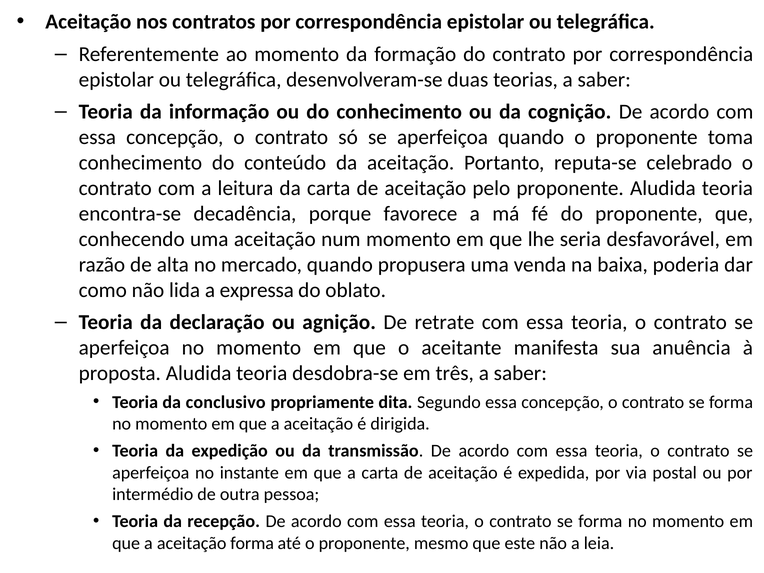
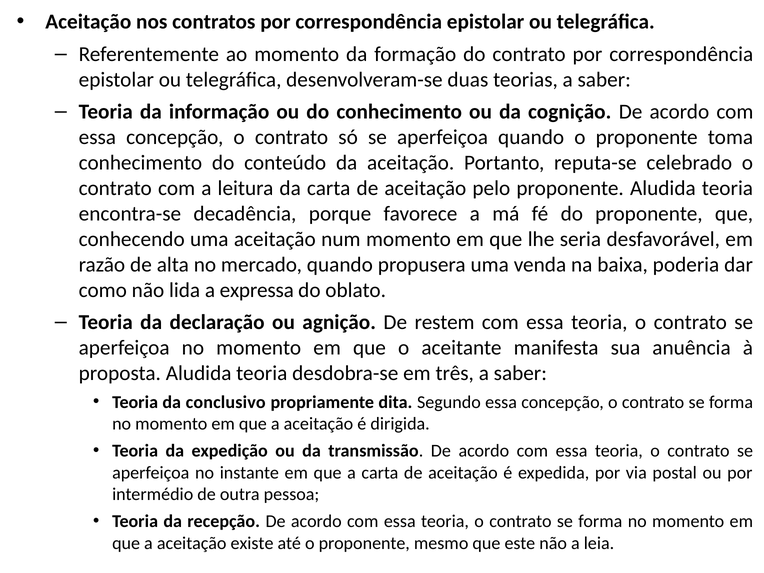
retrate: retrate -> restem (445, 322)
aceitação forma: forma -> existe (252, 543)
